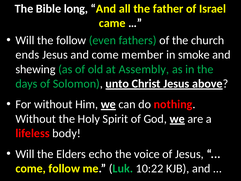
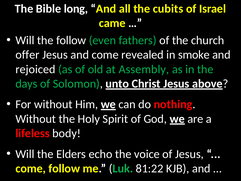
father: father -> cubits (168, 9)
ends: ends -> offer (27, 55)
member: member -> revealed (142, 55)
shewing: shewing -> rejoiced (35, 69)
10:22: 10:22 -> 81:22 (150, 168)
